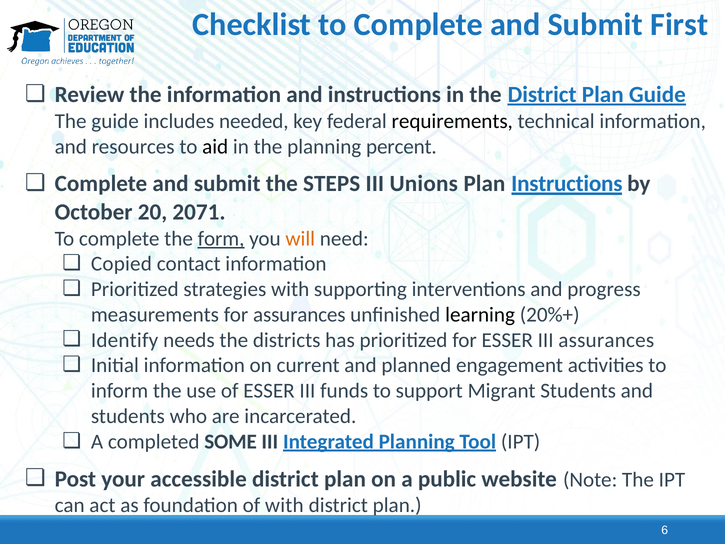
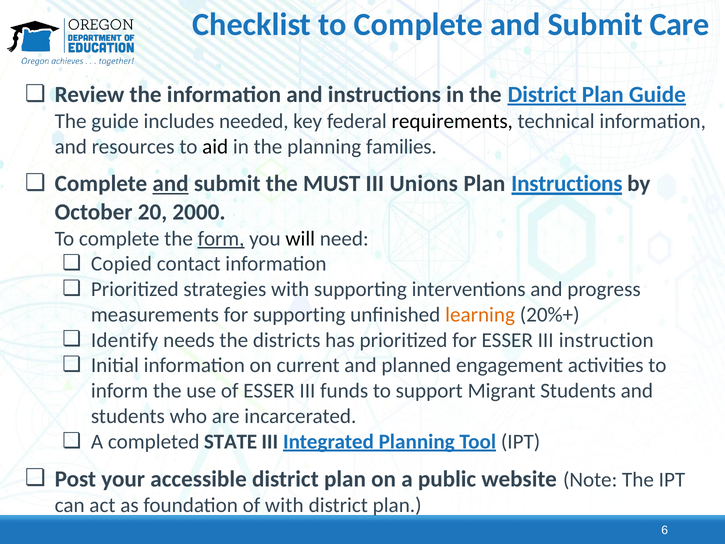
First: First -> Care (679, 25)
percent: percent -> families (401, 147)
and underline: none -> present (171, 184)
STEPS: STEPS -> MUST (332, 184)
2071: 2071 -> 2000 (199, 212)
will colour: orange -> black (300, 238)
for assurances: assurances -> supporting (299, 315)
learning colour: black -> orange (480, 315)
III assurances: assurances -> instruction (606, 340)
SOME: SOME -> STATE (231, 441)
